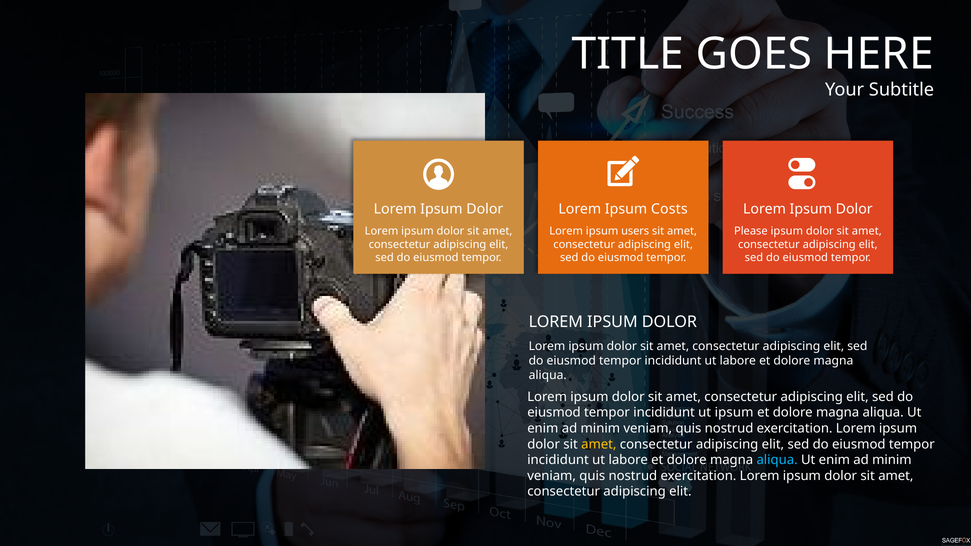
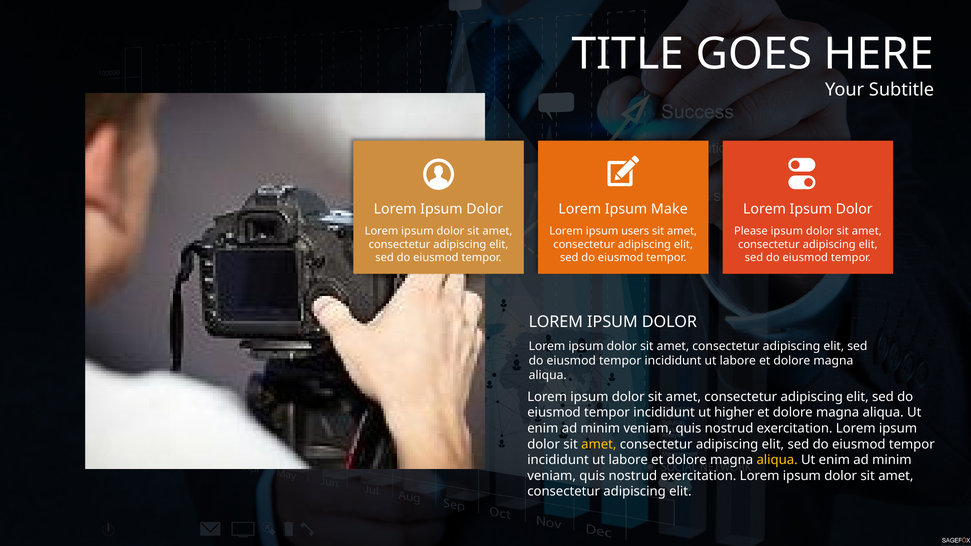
Costs: Costs -> Make (669, 209)
ut ipsum: ipsum -> higher (734, 413)
aliqua colour: light blue -> yellow (777, 460)
